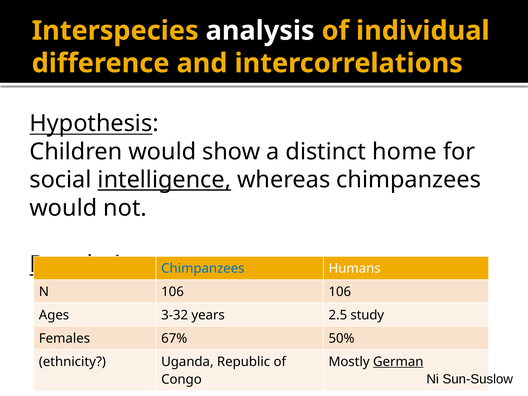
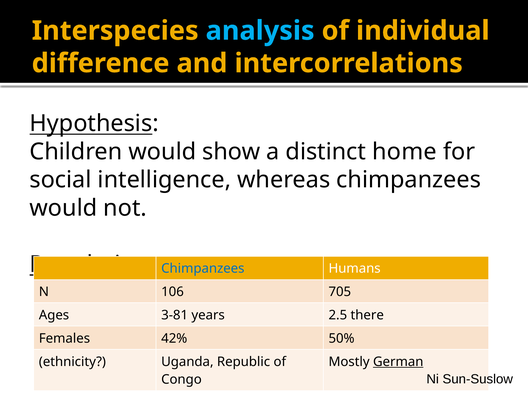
analysis colour: white -> light blue (260, 31)
intelligence underline: present -> none (164, 180)
106 106: 106 -> 705 (340, 292)
3-32: 3-32 -> 3-81 (175, 315)
study: study -> there (367, 315)
67%: 67% -> 42% (174, 338)
